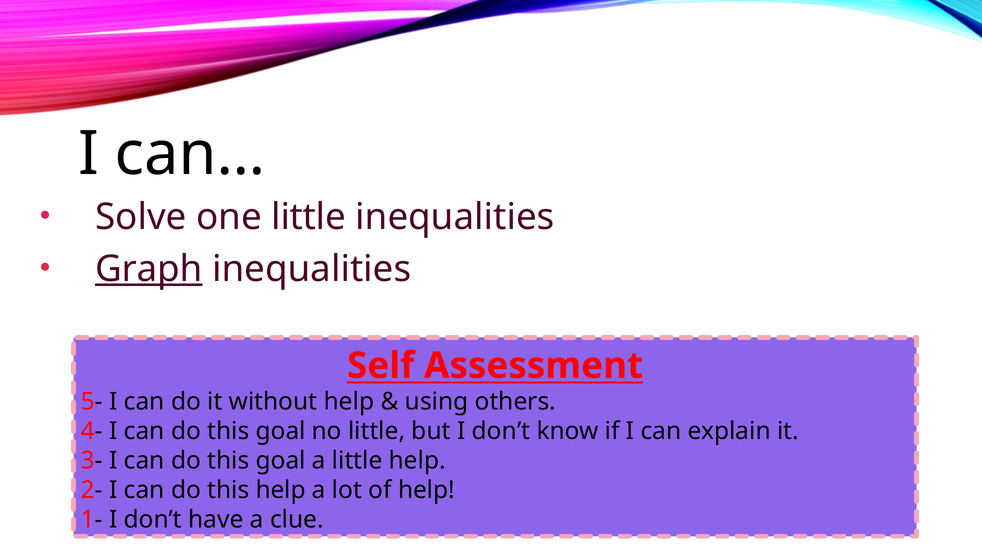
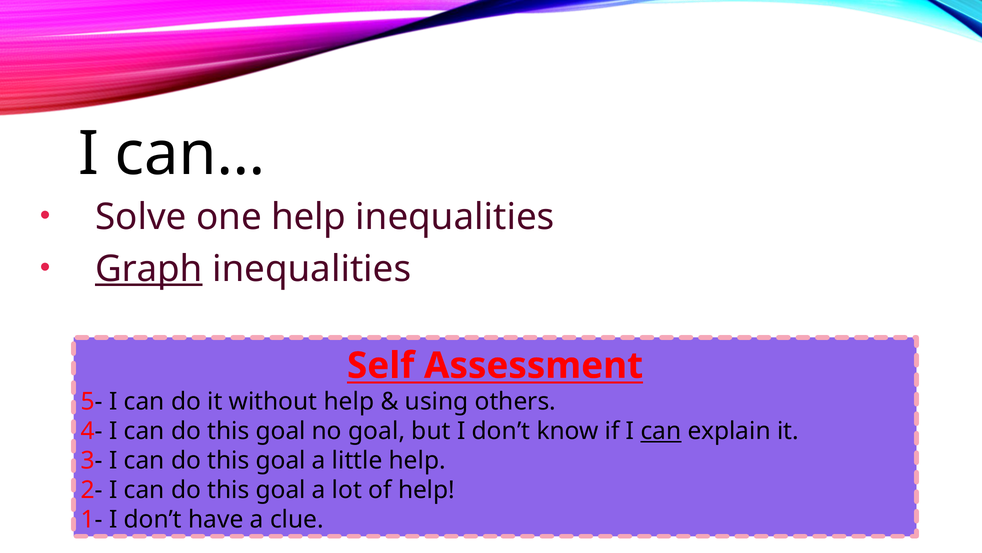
one little: little -> help (309, 217)
no little: little -> goal (377, 431)
can underline: none -> present (661, 431)
help: help -> goal (281, 490)
